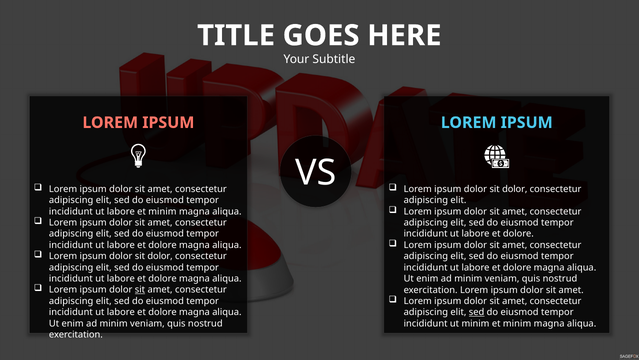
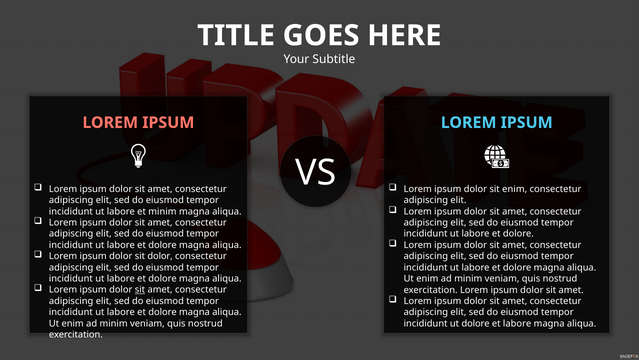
dolor: dolor -> enim (515, 189)
sed underline: present -> none (477, 312)
ut minim: minim -> dolore (476, 323)
minim: minim -> labore (517, 323)
